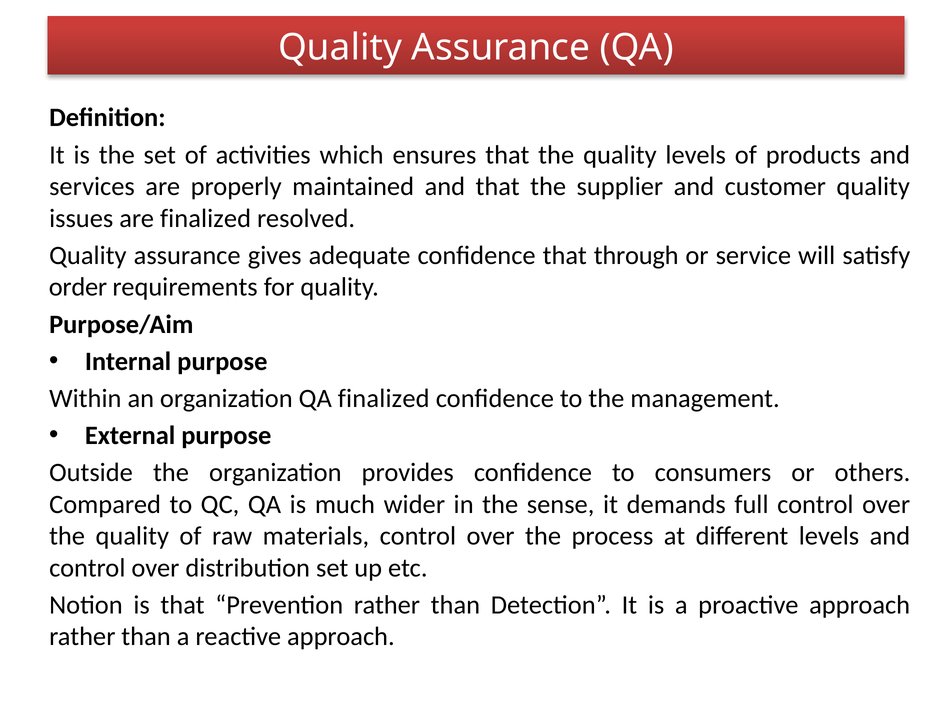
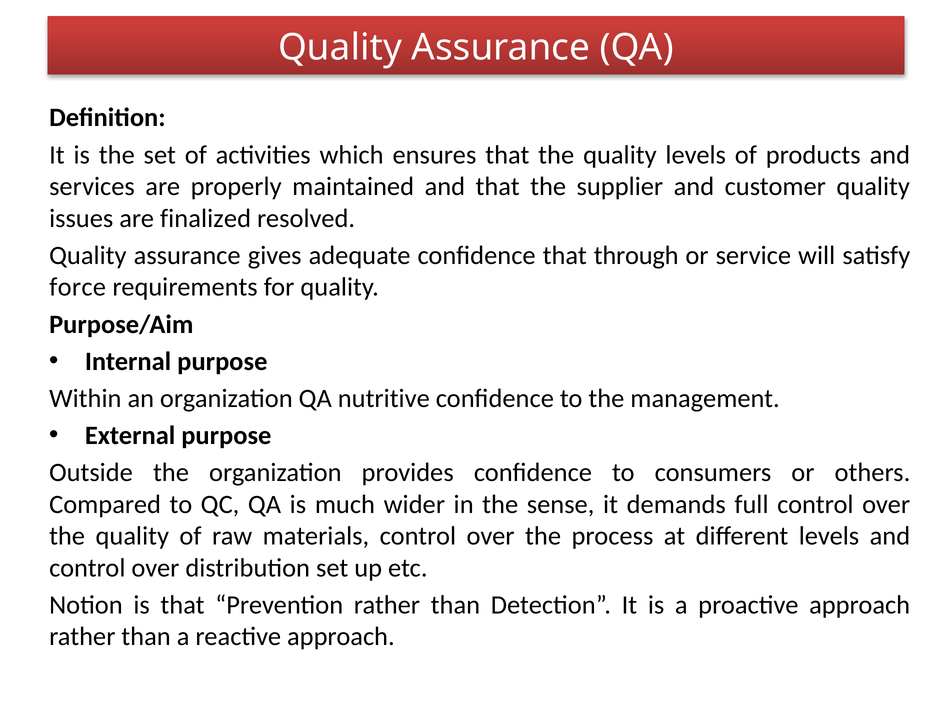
order: order -> force (78, 287)
QA finalized: finalized -> nutritive (384, 398)
